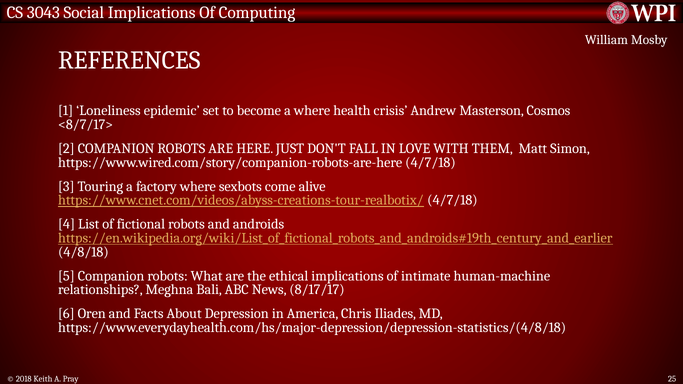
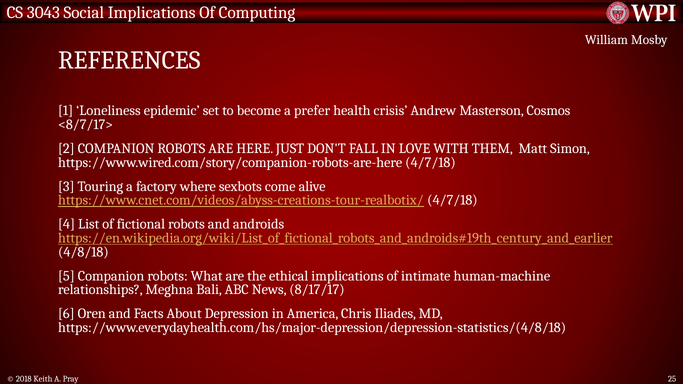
a where: where -> prefer (312, 111)
